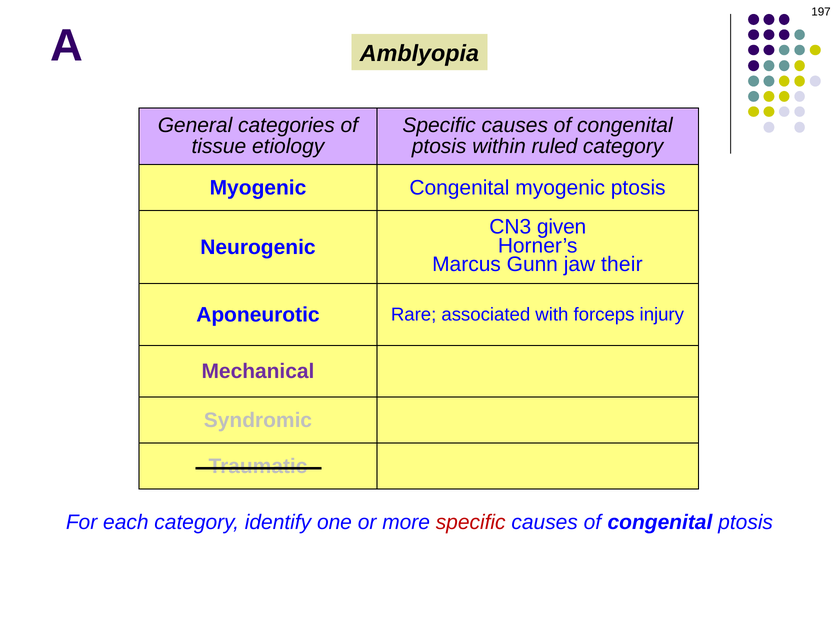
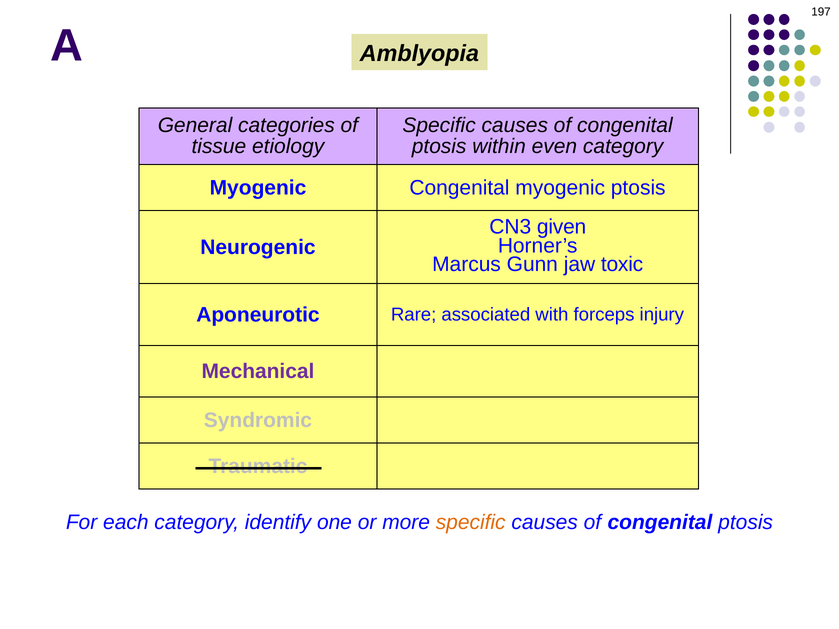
ruled: ruled -> even (554, 146)
their: their -> toxic (622, 265)
specific colour: red -> orange (471, 523)
